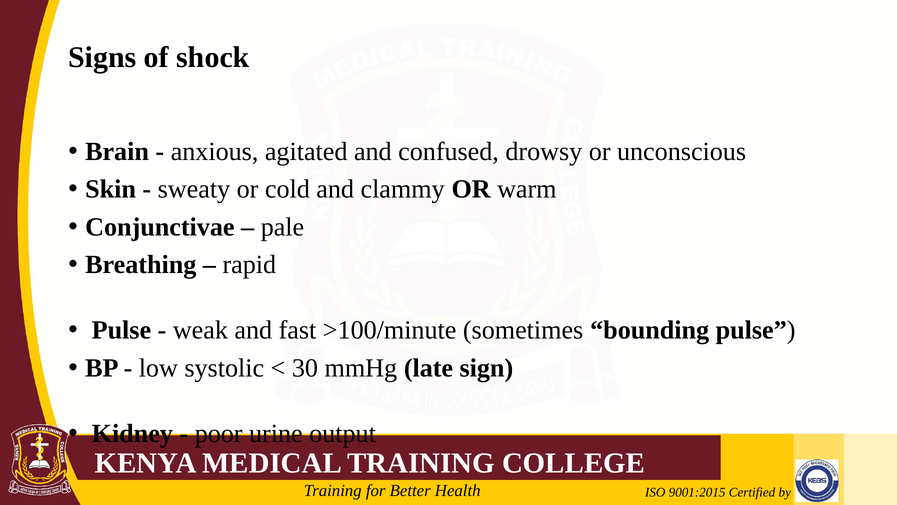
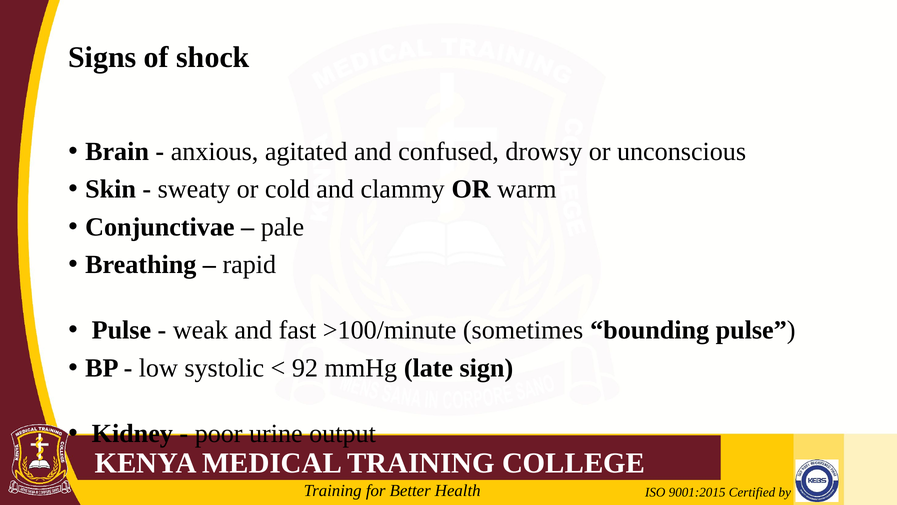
30: 30 -> 92 (305, 368)
